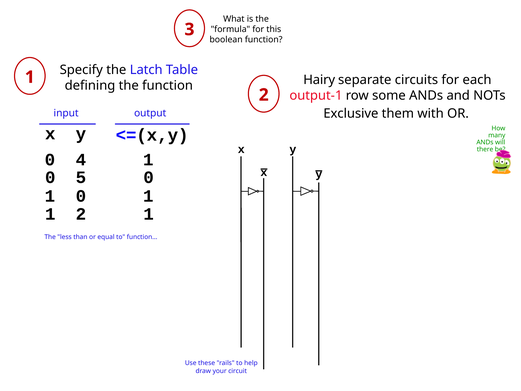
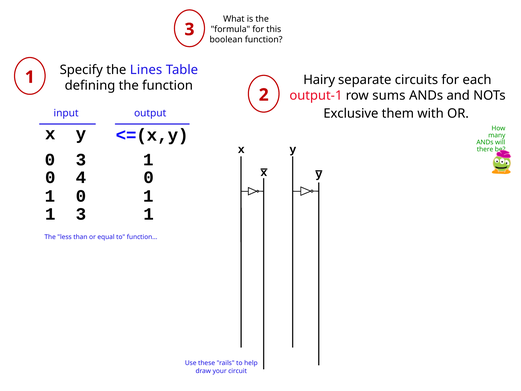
Latch: Latch -> Lines (146, 70)
some: some -> sums (389, 95)
0 4: 4 -> 3 (81, 160)
5: 5 -> 4 (81, 177)
1 2: 2 -> 3 (81, 214)
